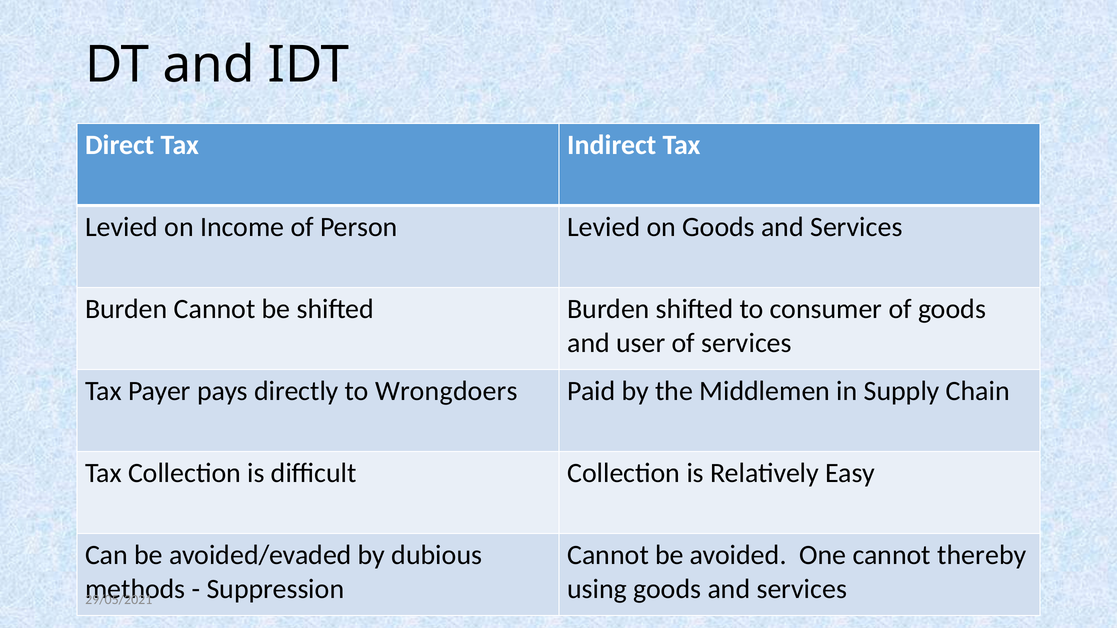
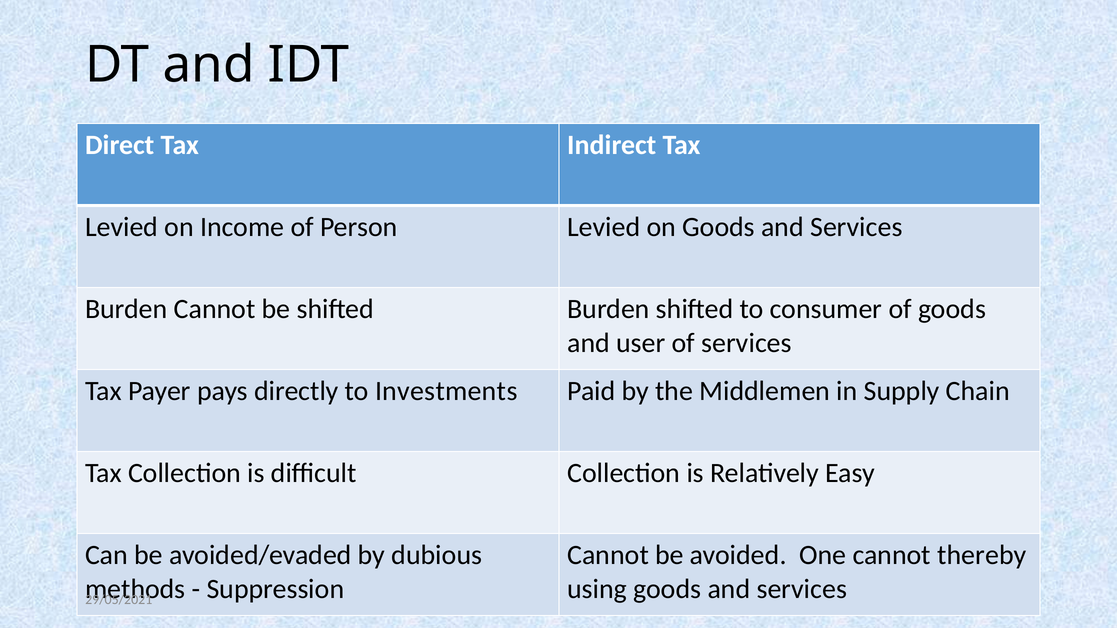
Wrongdoers: Wrongdoers -> Investments (446, 391)
